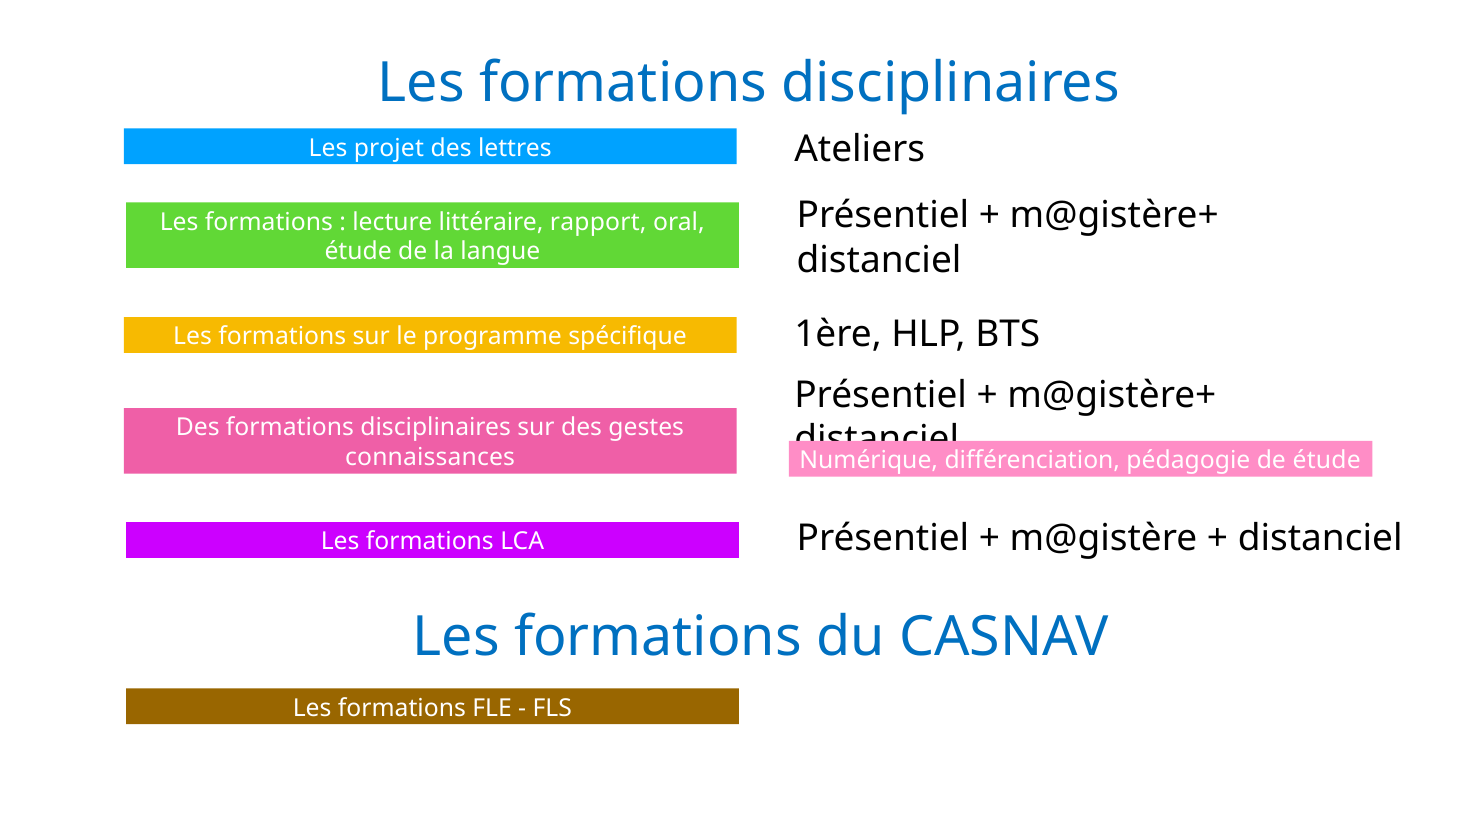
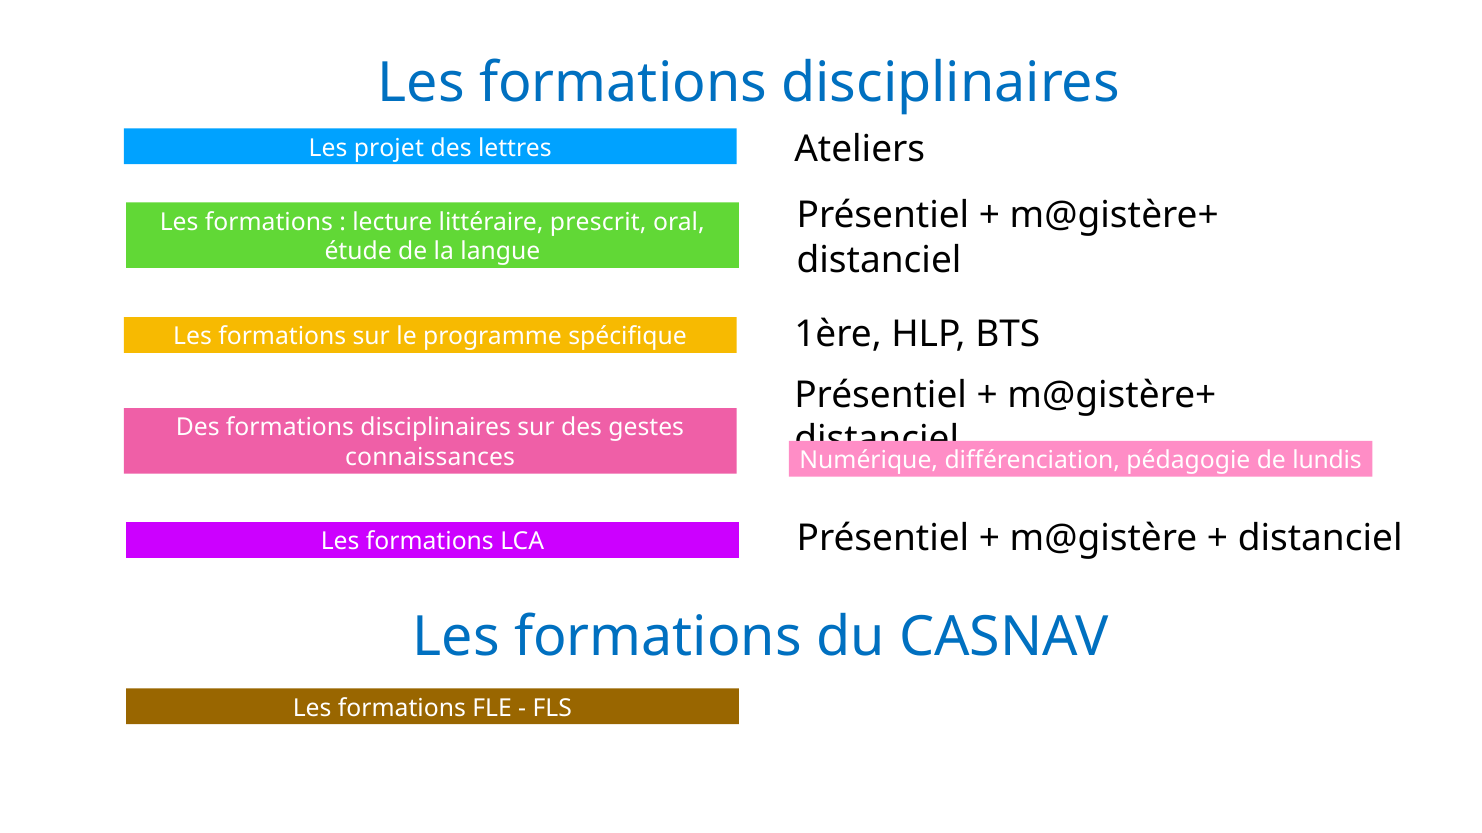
rapport: rapport -> prescrit (598, 222)
de étude: étude -> lundis (1327, 461)
